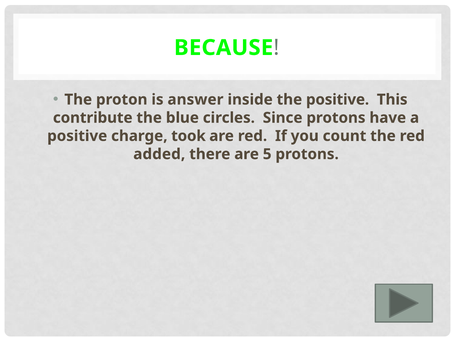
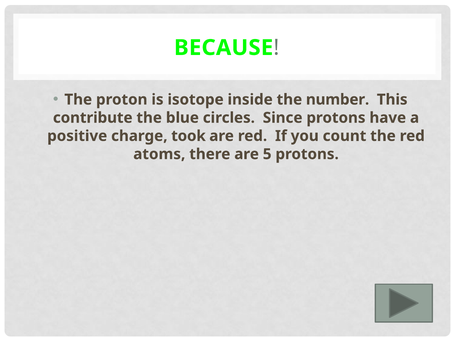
answer: answer -> isotope (196, 100)
the positive: positive -> number (338, 100)
added: added -> atoms (159, 154)
